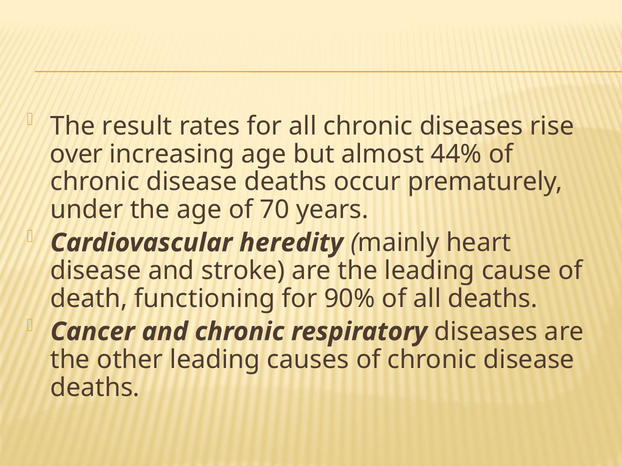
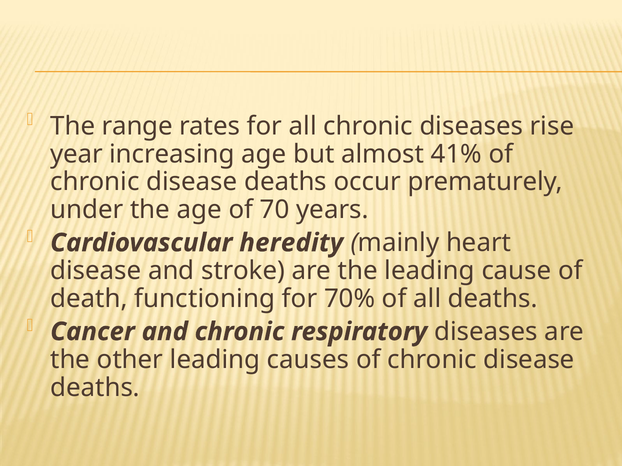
result: result -> range (137, 126)
over: over -> year (76, 154)
44%: 44% -> 41% (456, 154)
90%: 90% -> 70% (350, 299)
